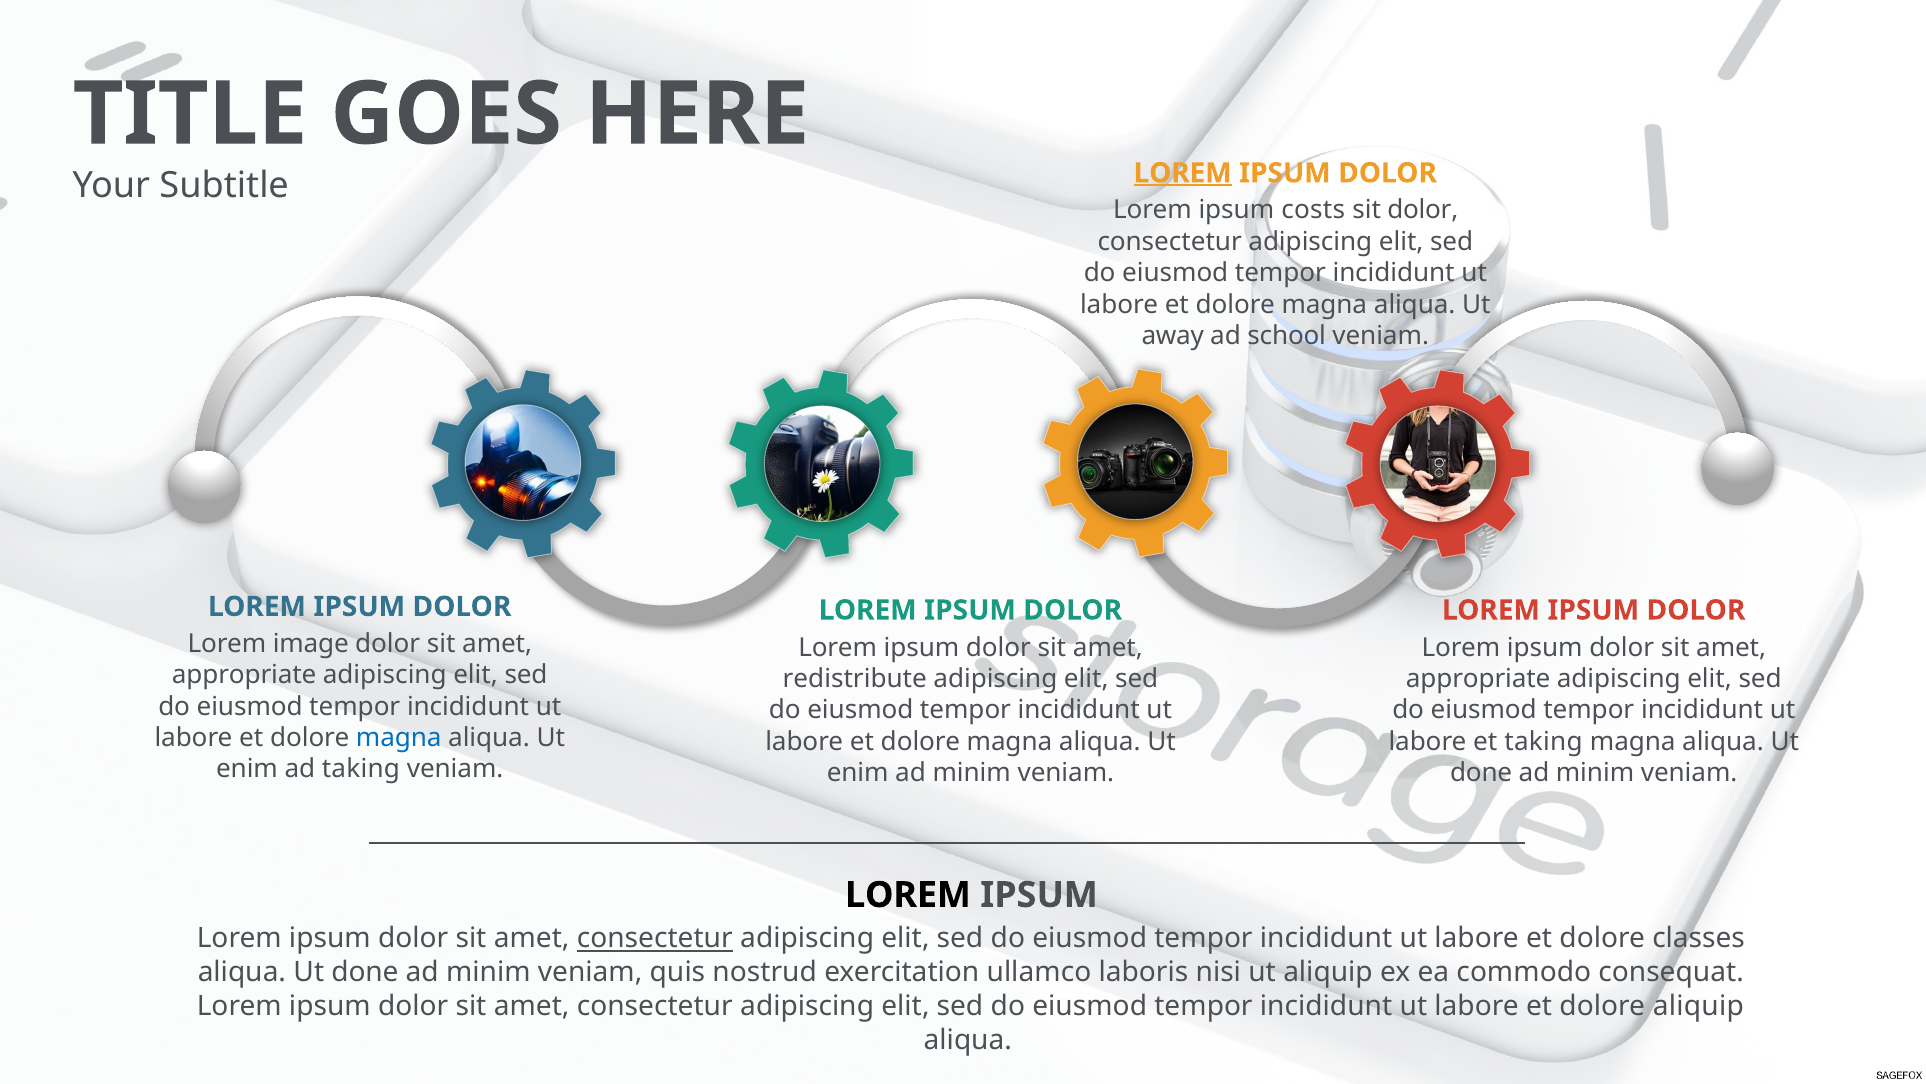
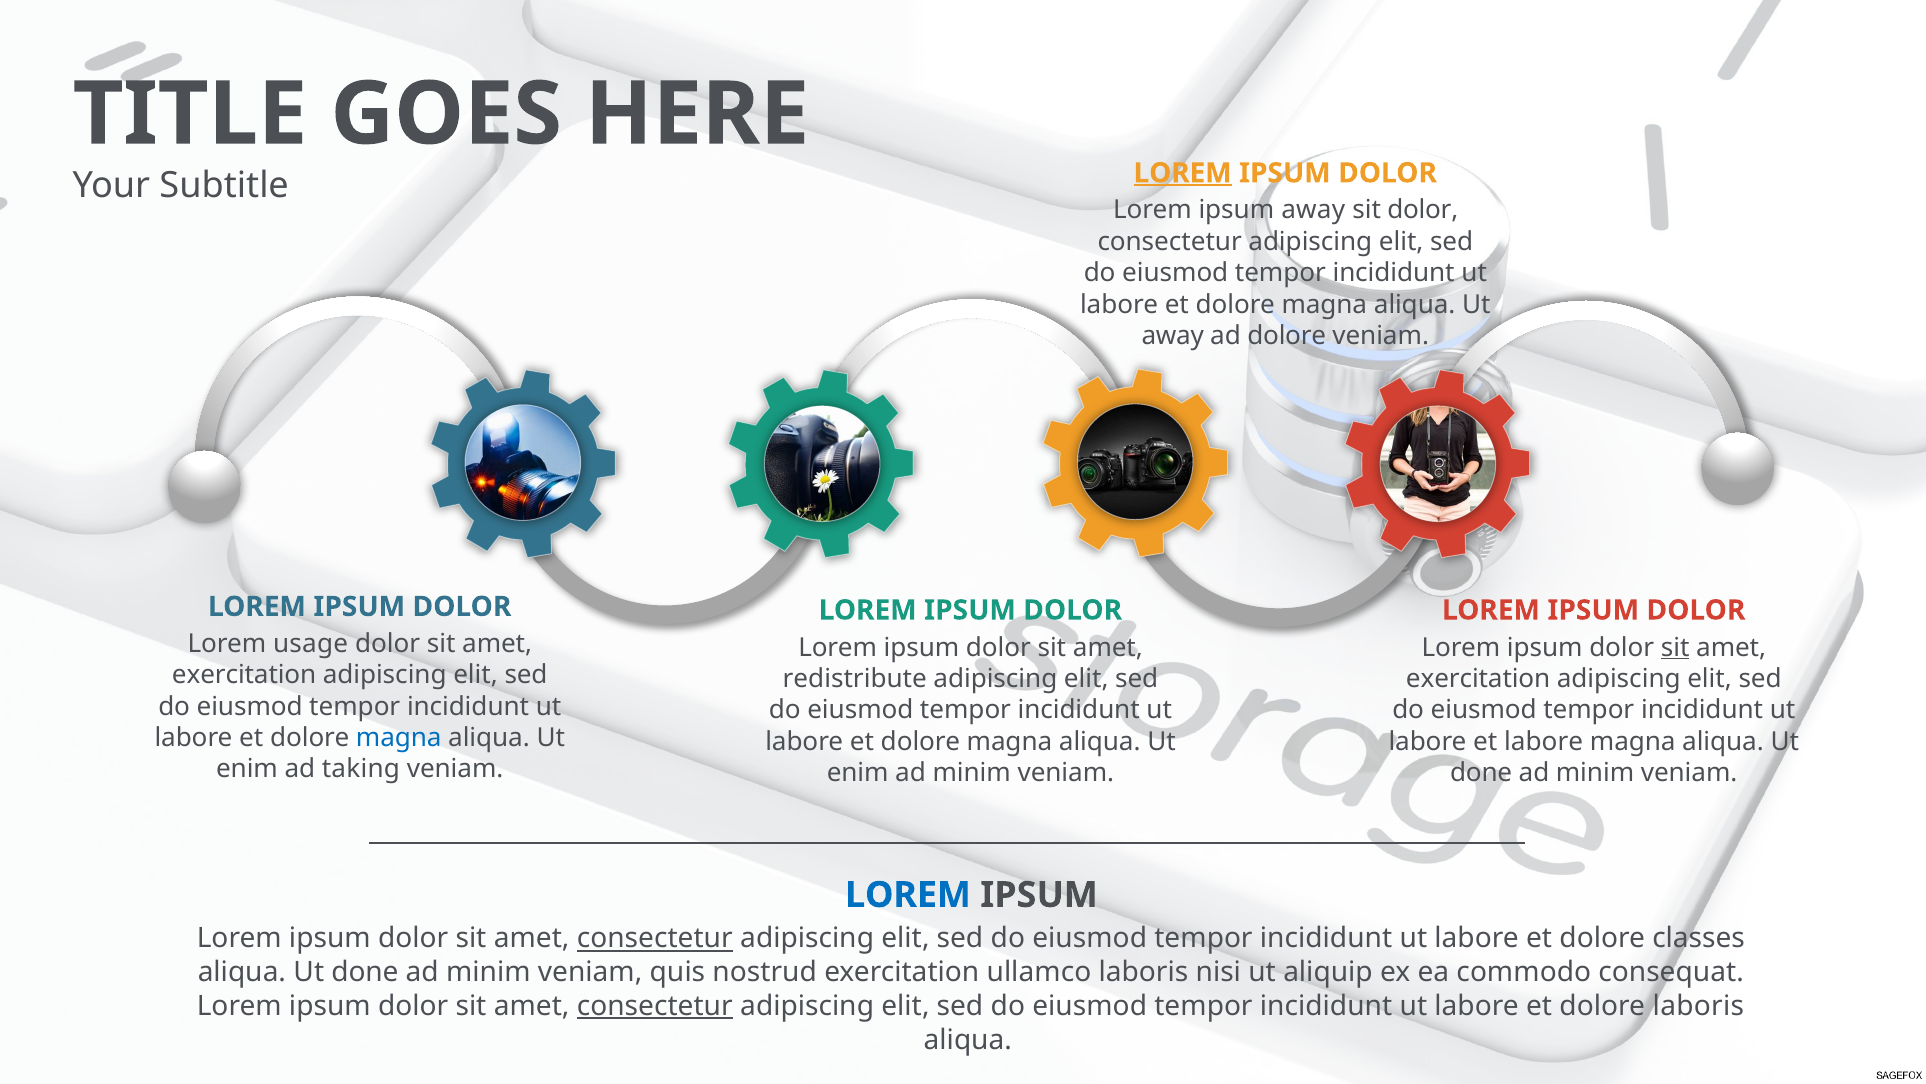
ipsum costs: costs -> away (1313, 210)
ad school: school -> dolore (1287, 336)
image: image -> usage (311, 644)
sit underline: none -> present (1675, 647)
appropriate: appropriate -> exercitation (244, 675)
appropriate: appropriate -> exercitation (1478, 678)
et taking: taking -> labore (1544, 741)
LOREM colour: black -> blue (908, 895)
consectetur underline: none -> present (655, 1006)
dolore aliquip: aliquip -> laboris (1698, 1006)
